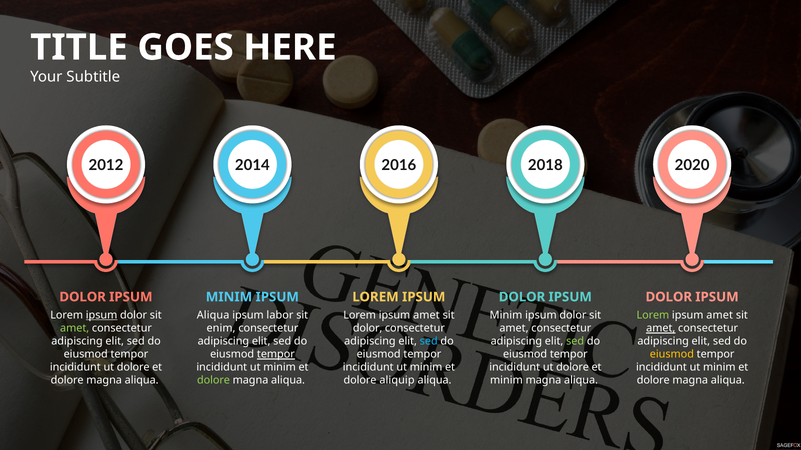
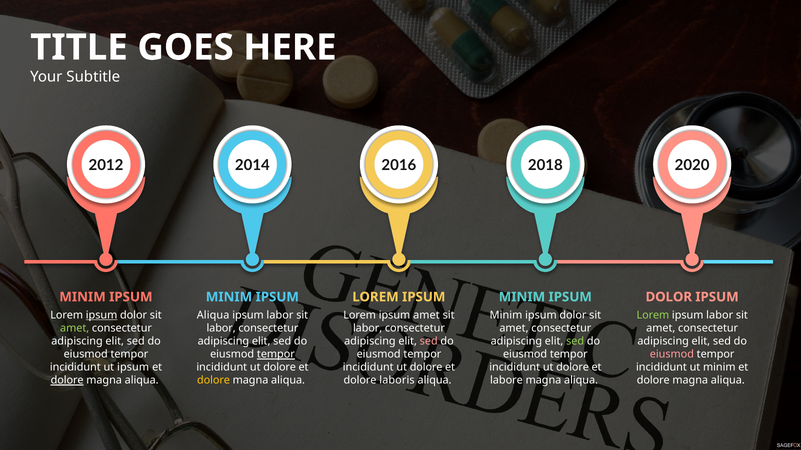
DOLOR: DOLOR -> MINIM (83, 297)
DOLOR: DOLOR -> MINIM (522, 297)
amet: amet -> labor (720, 316)
enim: enim -> labor (221, 329)
dolor: dolor -> labor (368, 329)
amet underline: present -> none (661, 329)
sed colour: light blue -> pink (429, 342)
eiusmod colour: yellow -> pink (672, 355)
dolore: dolore -> ipsum (133, 368)
minim: minim -> dolore (280, 368)
minim: minim -> dolore (426, 368)
dolore underline: none -> present (67, 381)
dolore colour: light green -> yellow (214, 381)
aliquip: aliquip -> laboris (397, 381)
minim: minim -> labore (506, 381)
